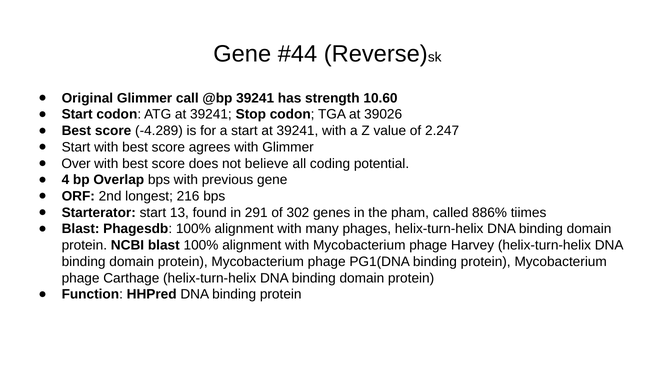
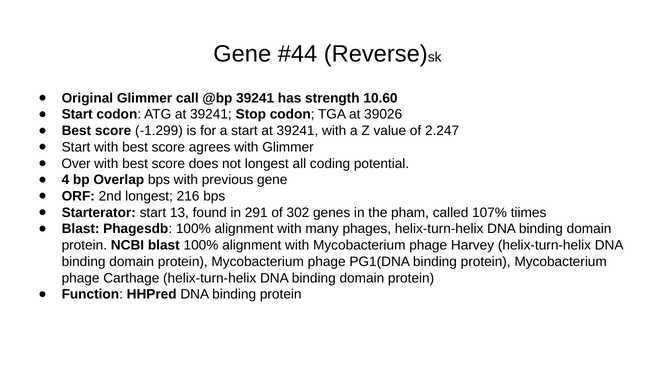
-4.289: -4.289 -> -1.299 (159, 131)
not believe: believe -> longest (267, 164)
886%: 886% -> 107% (490, 213)
